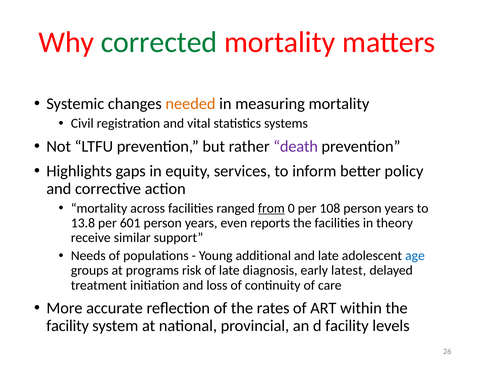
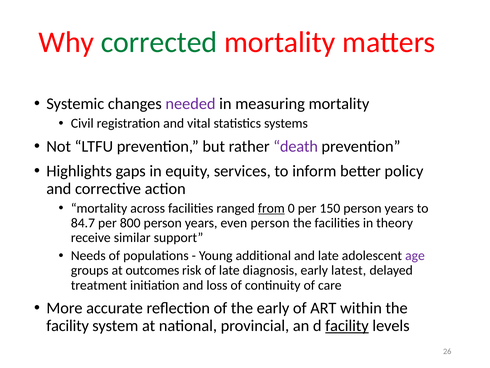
needed colour: orange -> purple (191, 104)
108: 108 -> 150 (330, 208)
13.8: 13.8 -> 84.7 (83, 223)
601: 601 -> 800 (130, 223)
even reports: reports -> person (270, 223)
age colour: blue -> purple (415, 255)
programs: programs -> outcomes (152, 270)
the rates: rates -> early (273, 308)
facility underline: none -> present (347, 325)
